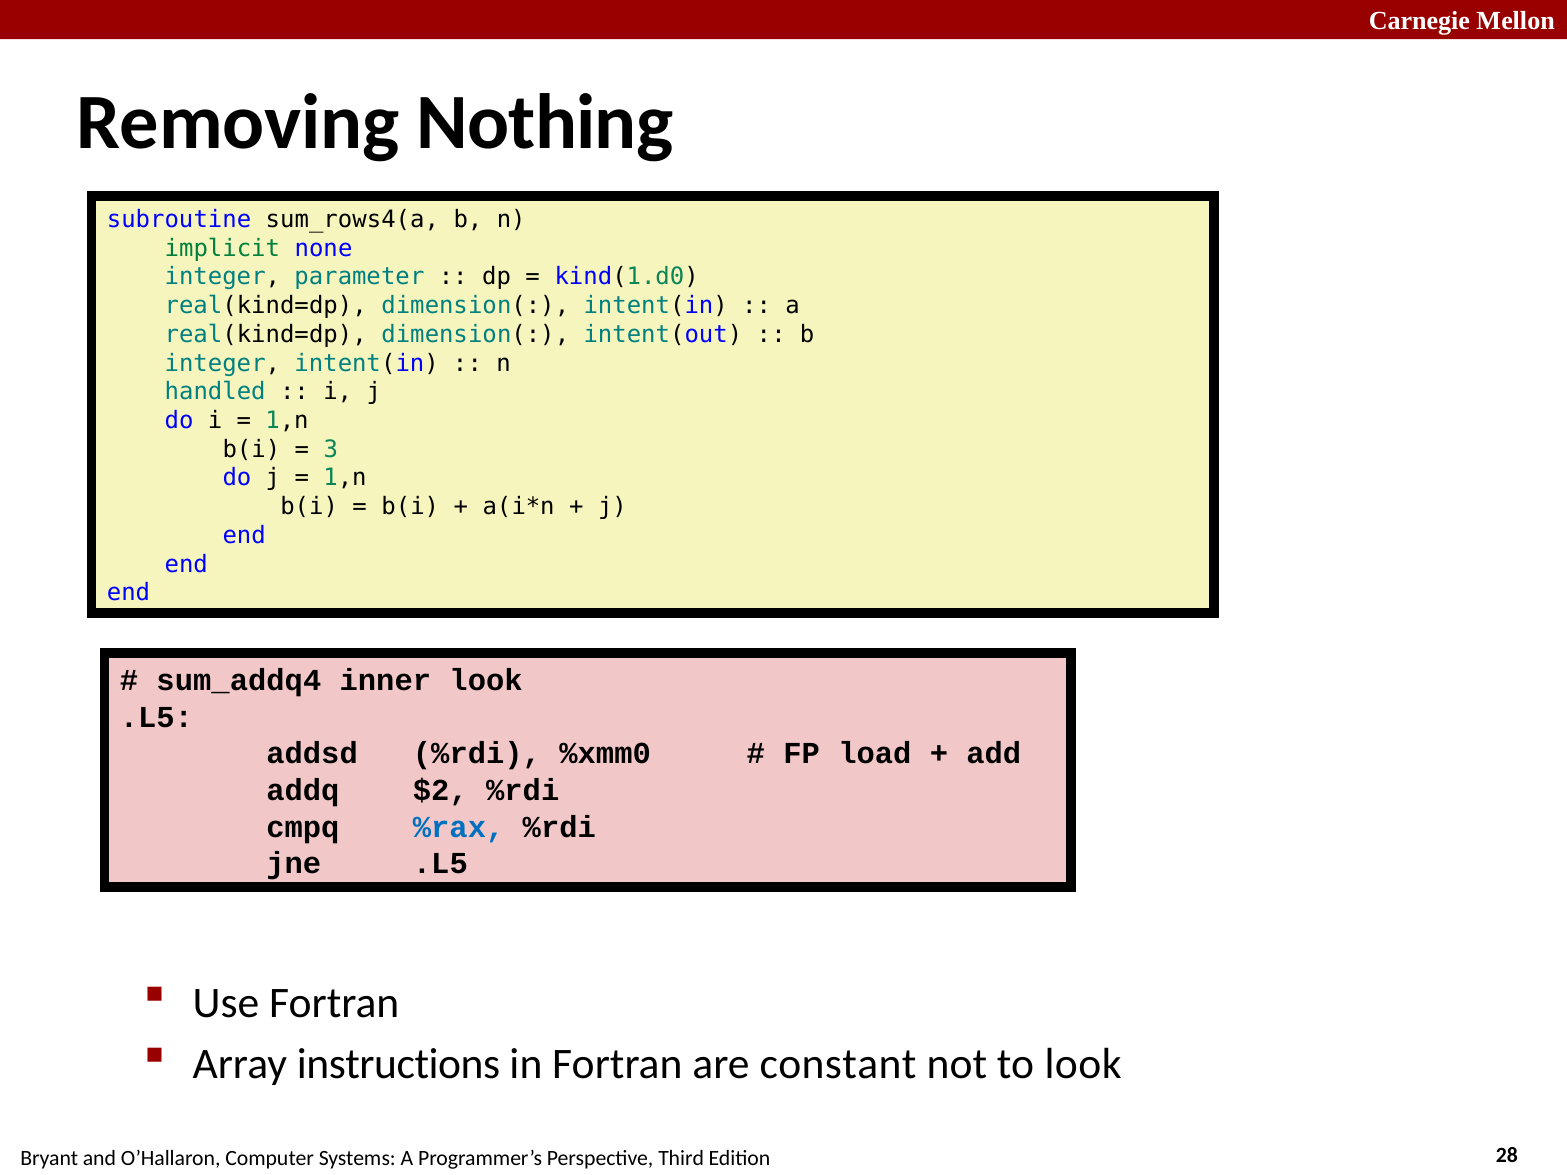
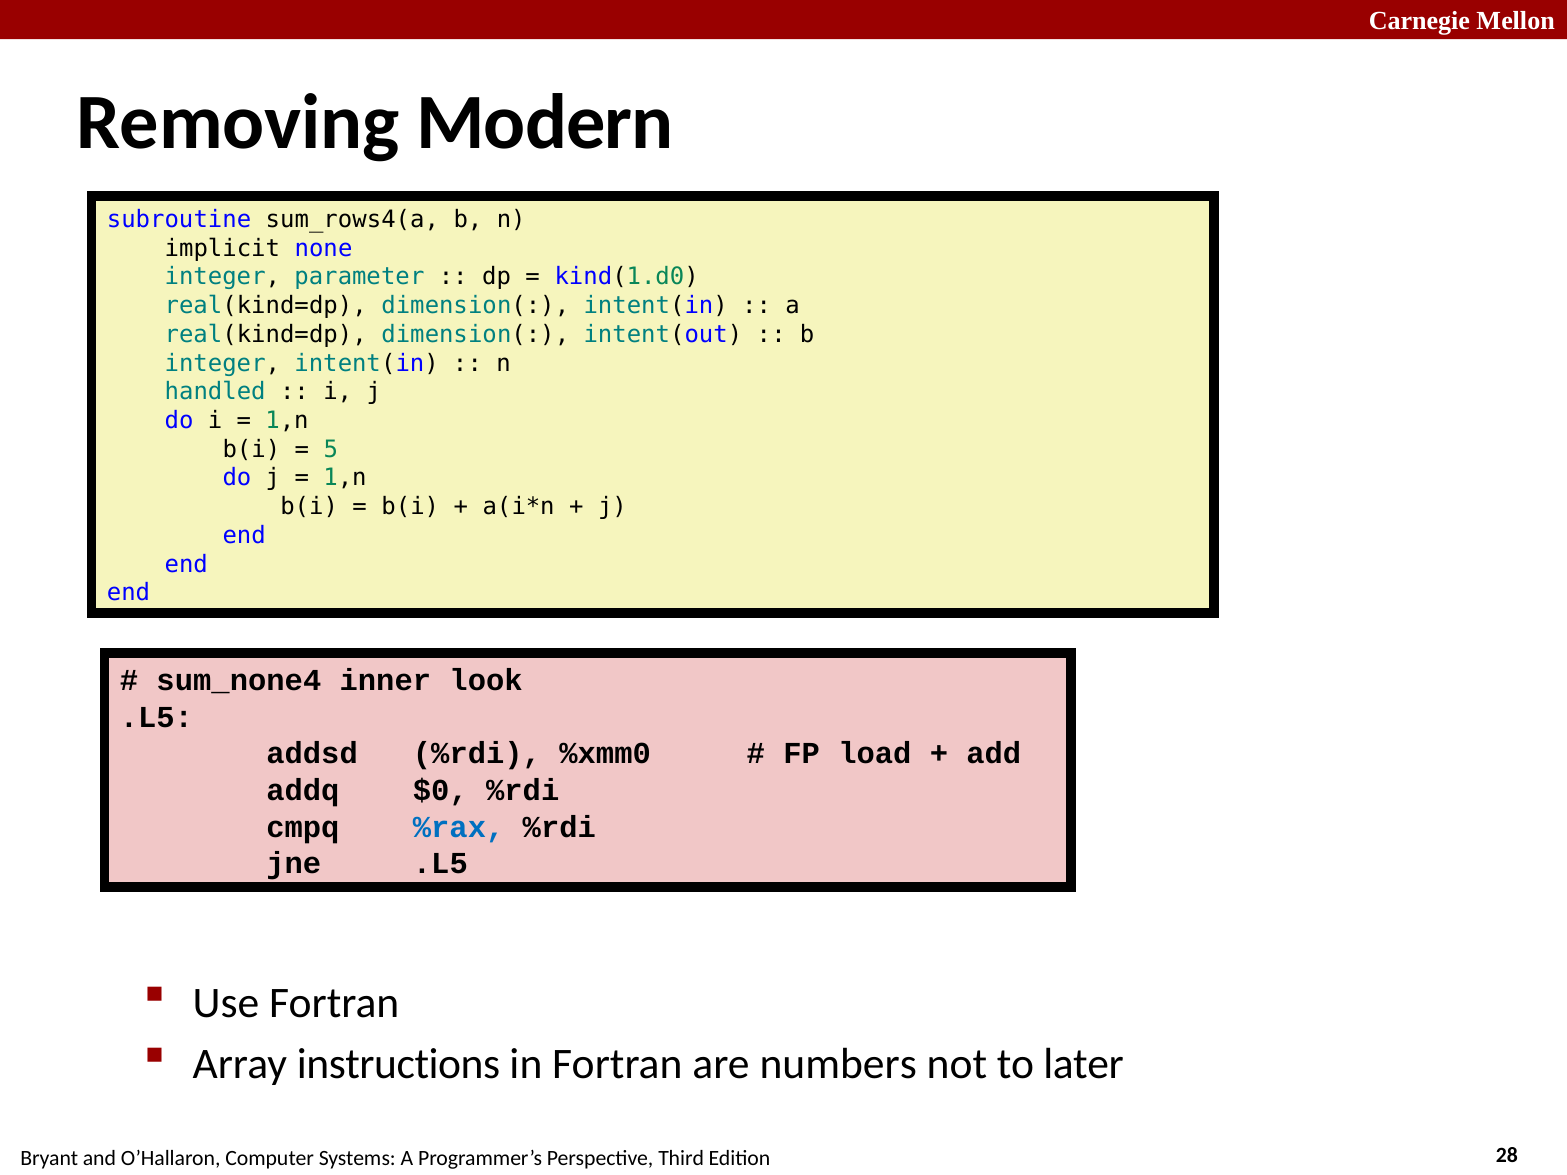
Nothing: Nothing -> Modern (545, 123)
implicit colour: green -> black (222, 248)
3: 3 -> 5 (331, 449)
sum_addq4: sum_addq4 -> sum_none4 (239, 681)
$2: $2 -> $0 (440, 791)
constant: constant -> numbers (838, 1064)
to look: look -> later (1083, 1064)
